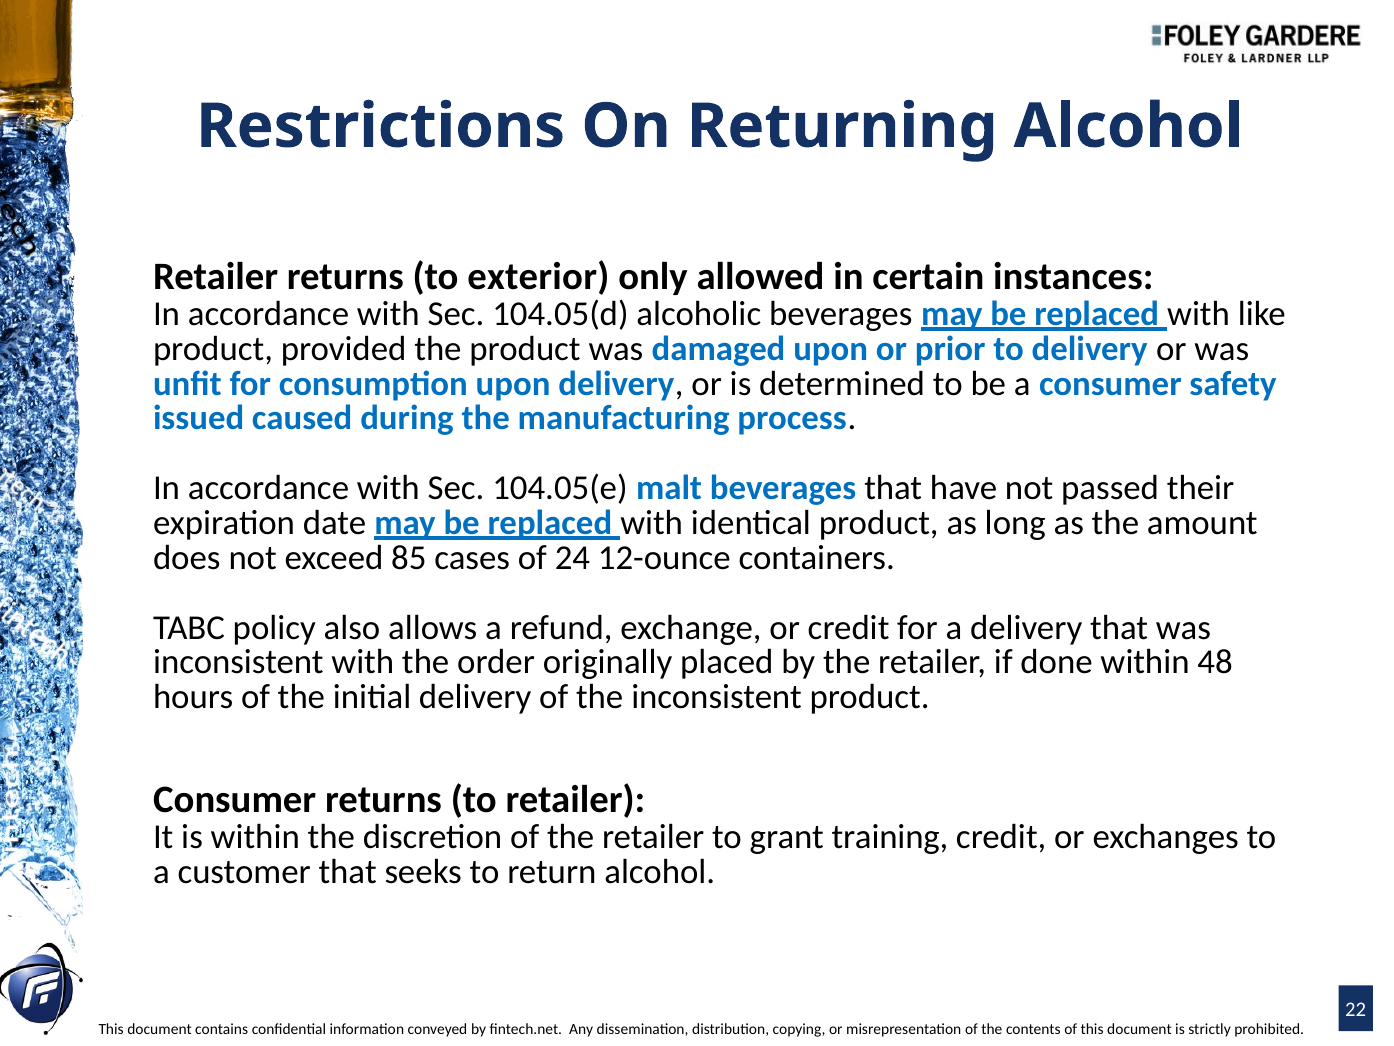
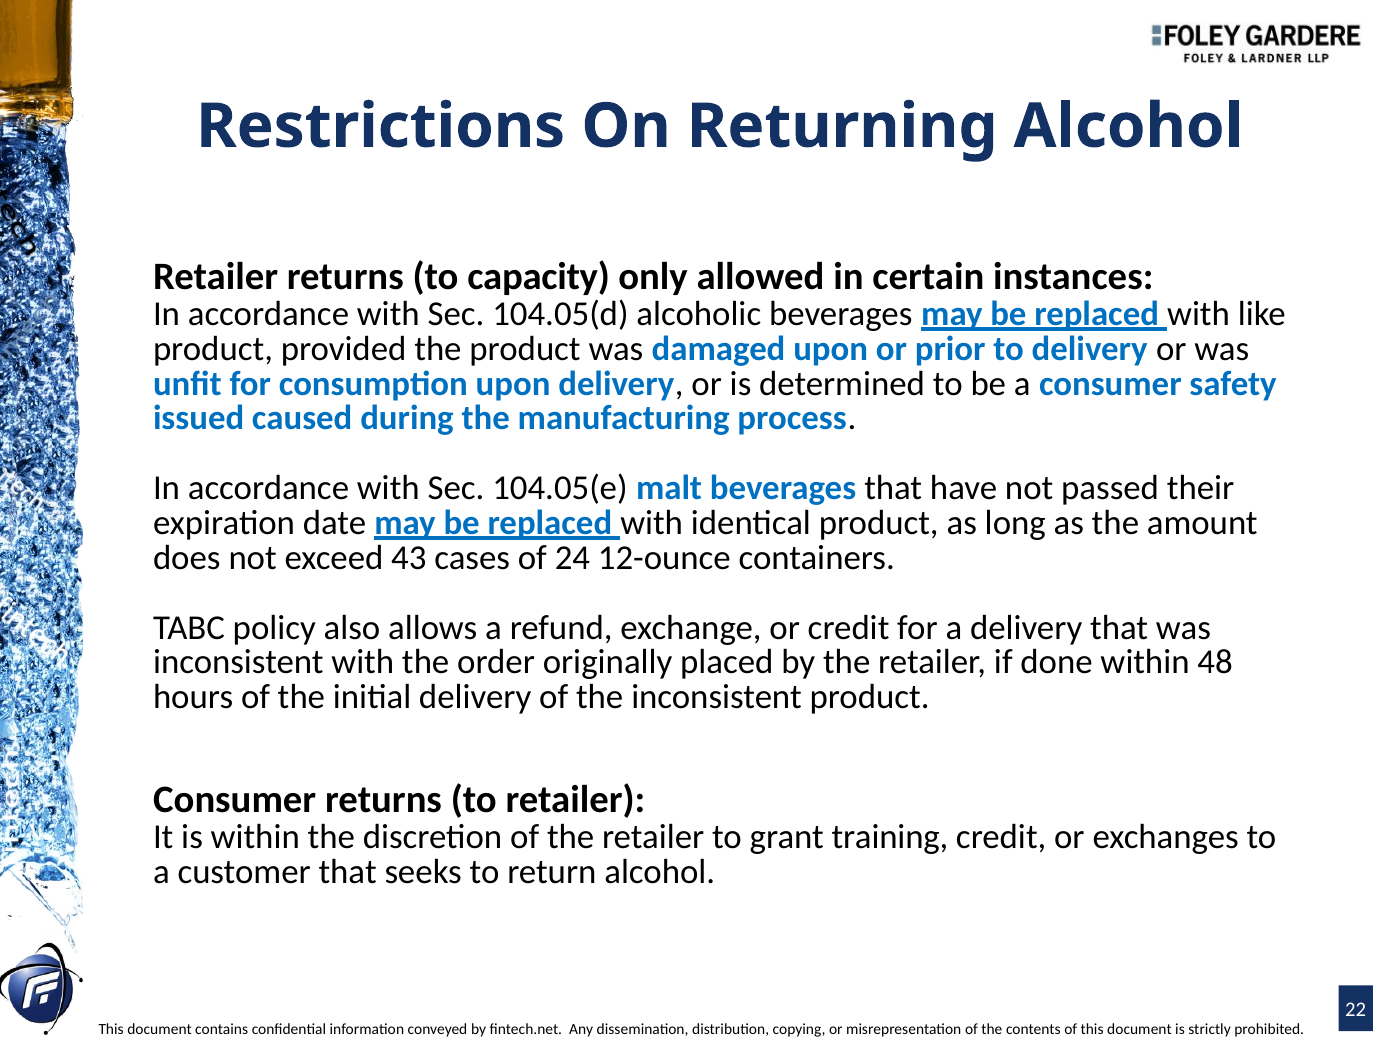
exterior: exterior -> capacity (539, 277)
85: 85 -> 43 (409, 558)
